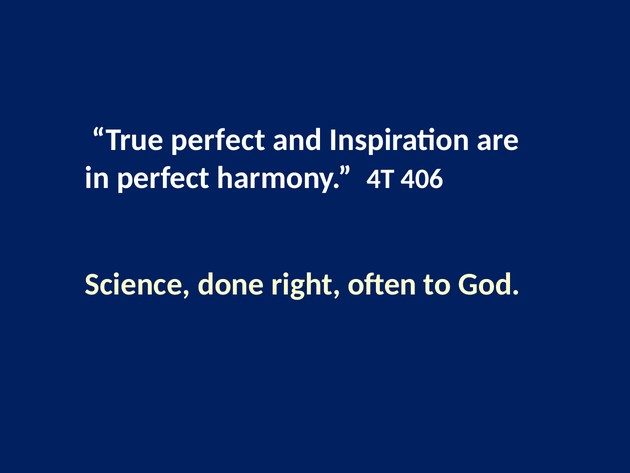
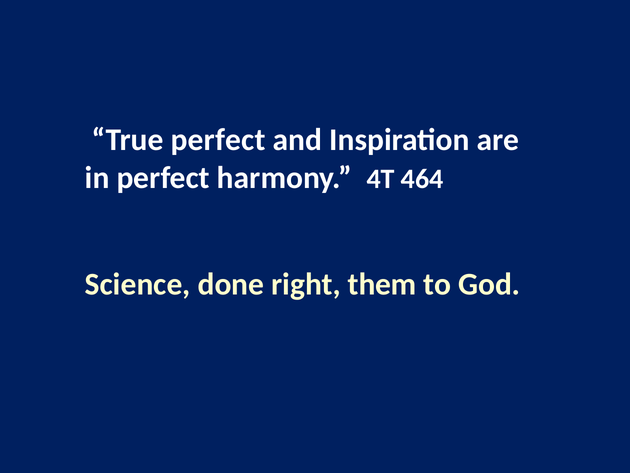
406: 406 -> 464 (422, 179)
often: often -> them (382, 284)
